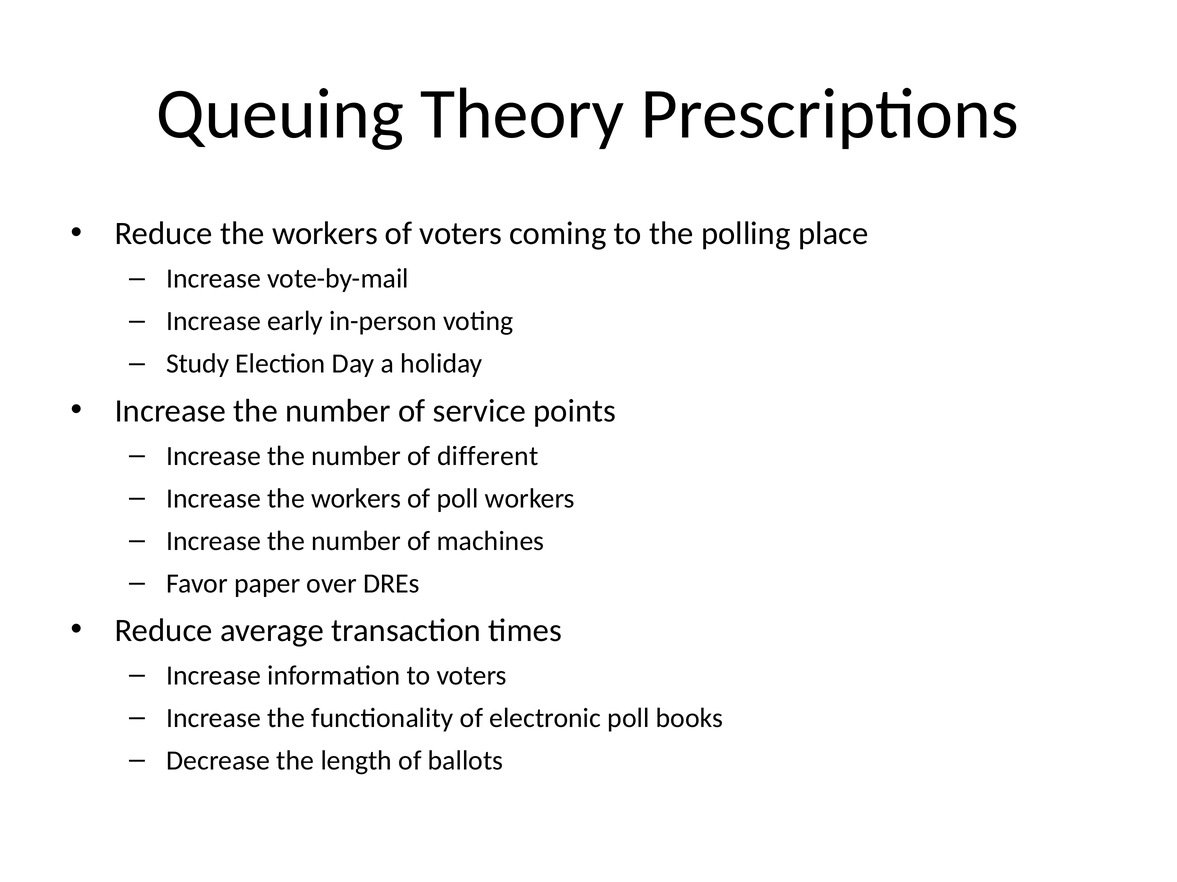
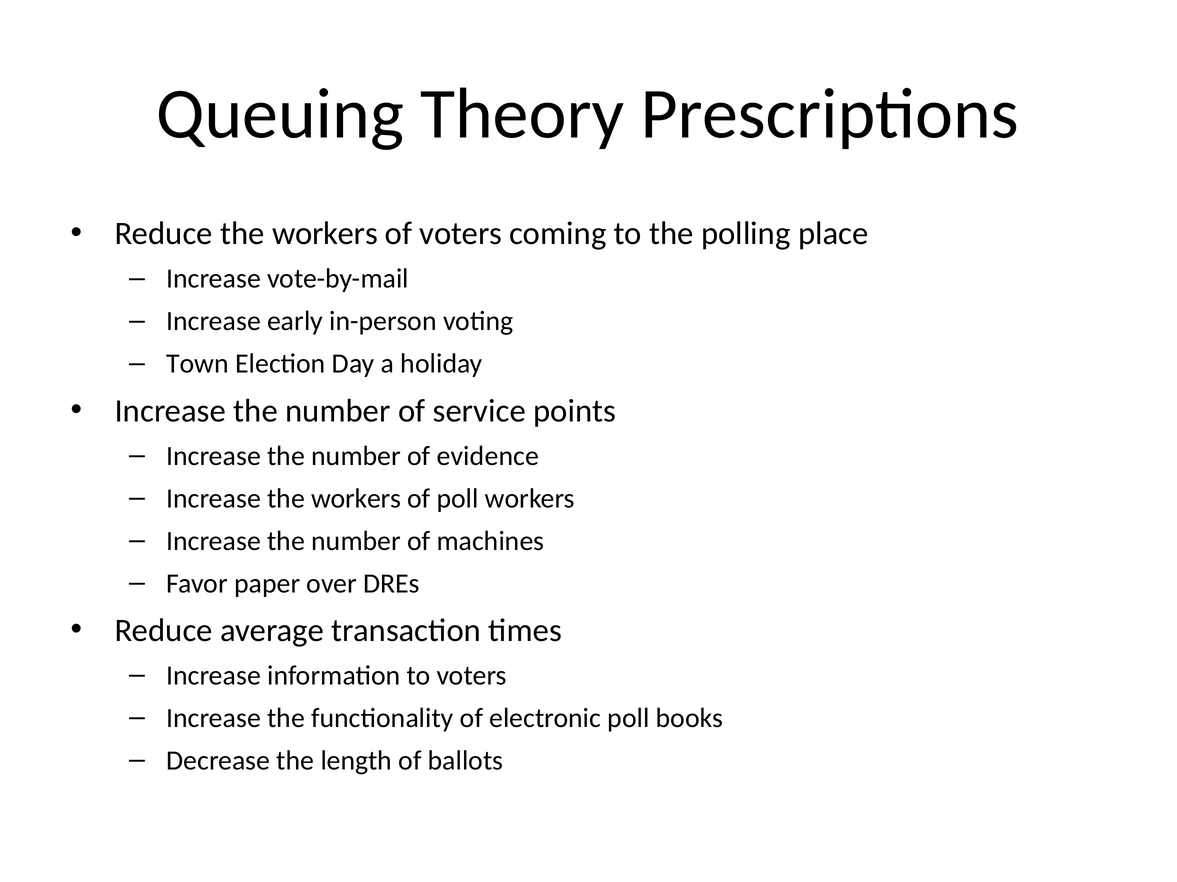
Study: Study -> Town (198, 364)
different: different -> evidence (488, 456)
